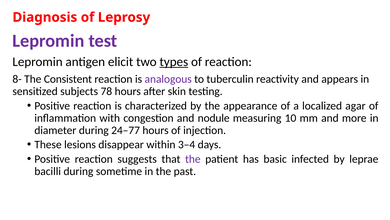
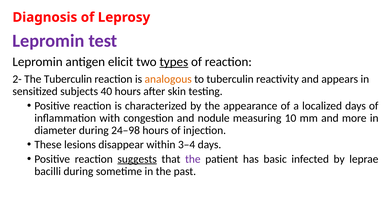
8-: 8- -> 2- (17, 79)
The Consistent: Consistent -> Tuberculin (68, 79)
analogous colour: purple -> orange (168, 79)
78: 78 -> 40 (106, 91)
localized agar: agar -> days (356, 105)
24–77: 24–77 -> 24–98 (126, 130)
suggests underline: none -> present (137, 159)
